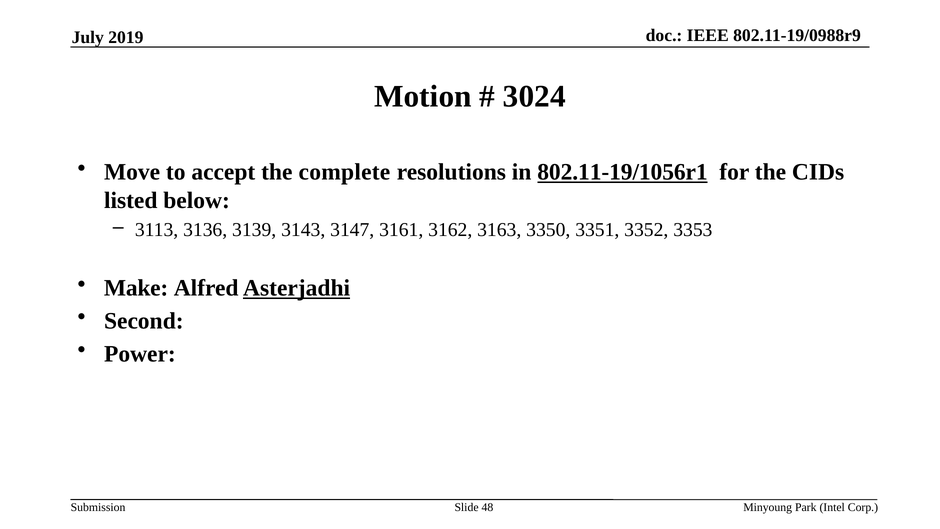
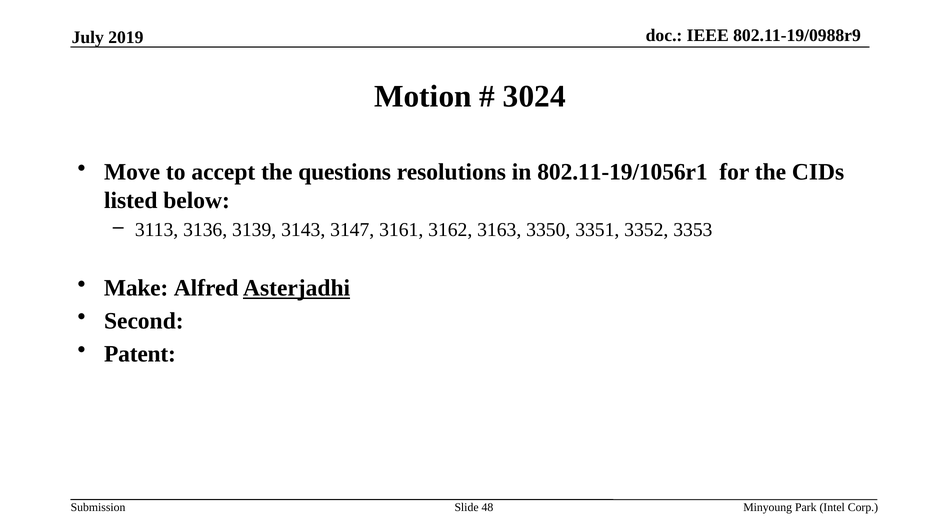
complete: complete -> questions (345, 172)
802.11-19/1056r1 underline: present -> none (622, 172)
Power: Power -> Patent (140, 354)
